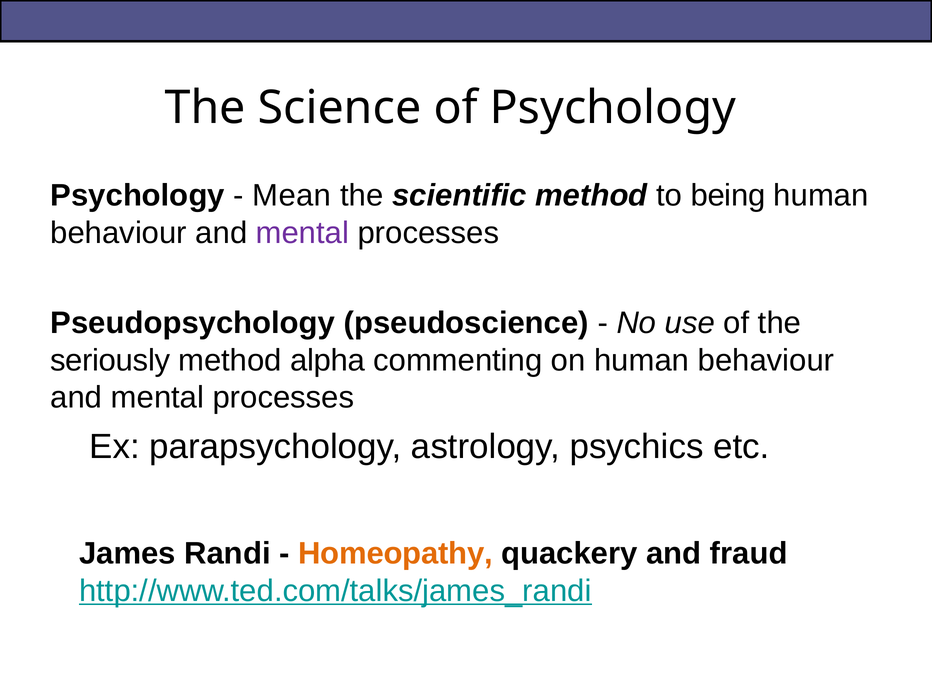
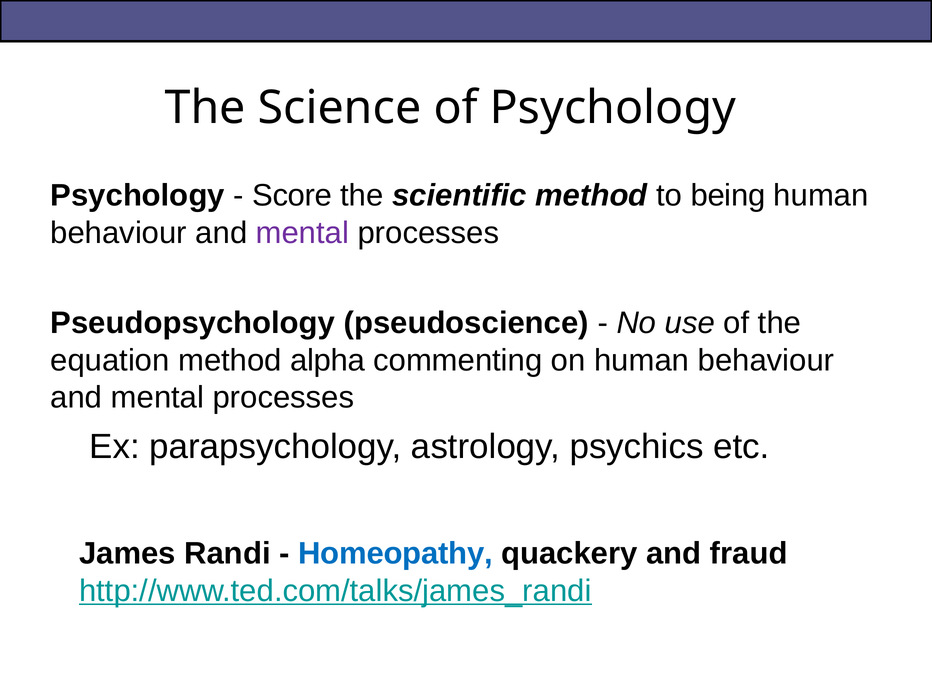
Mean: Mean -> Score (292, 196)
seriously: seriously -> equation (110, 360)
Homeopathy colour: orange -> blue (395, 553)
